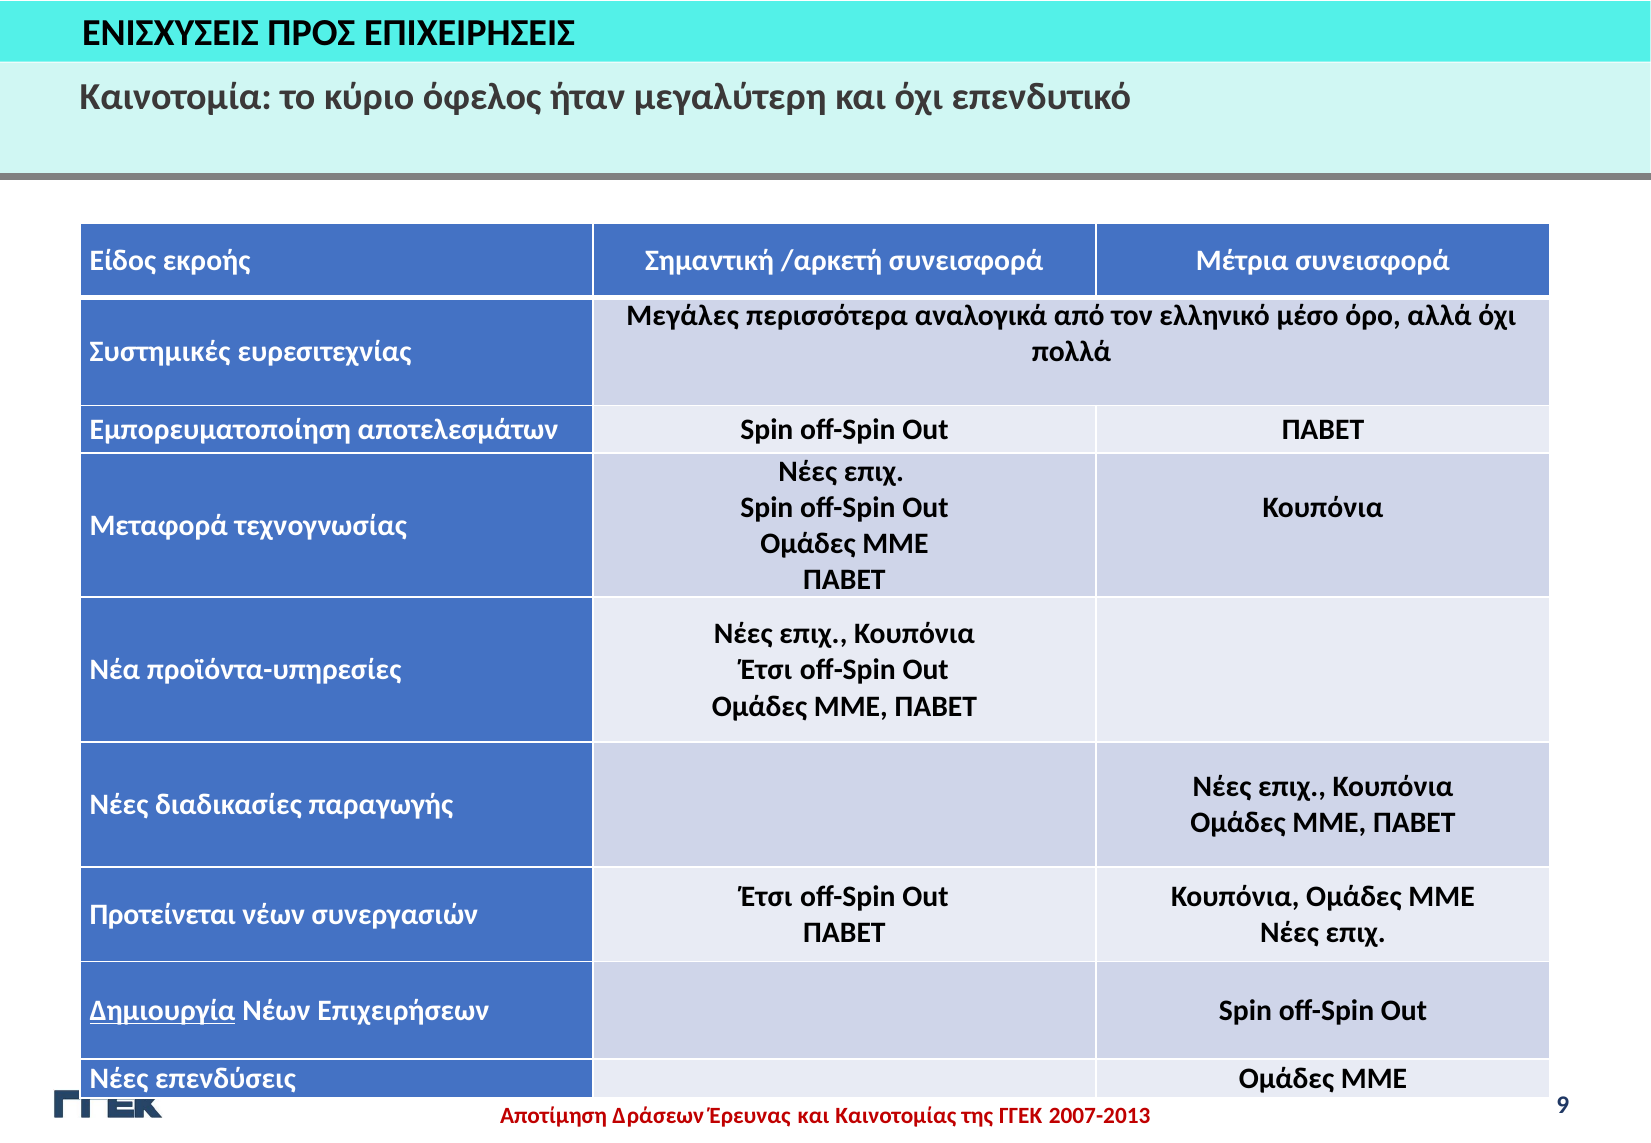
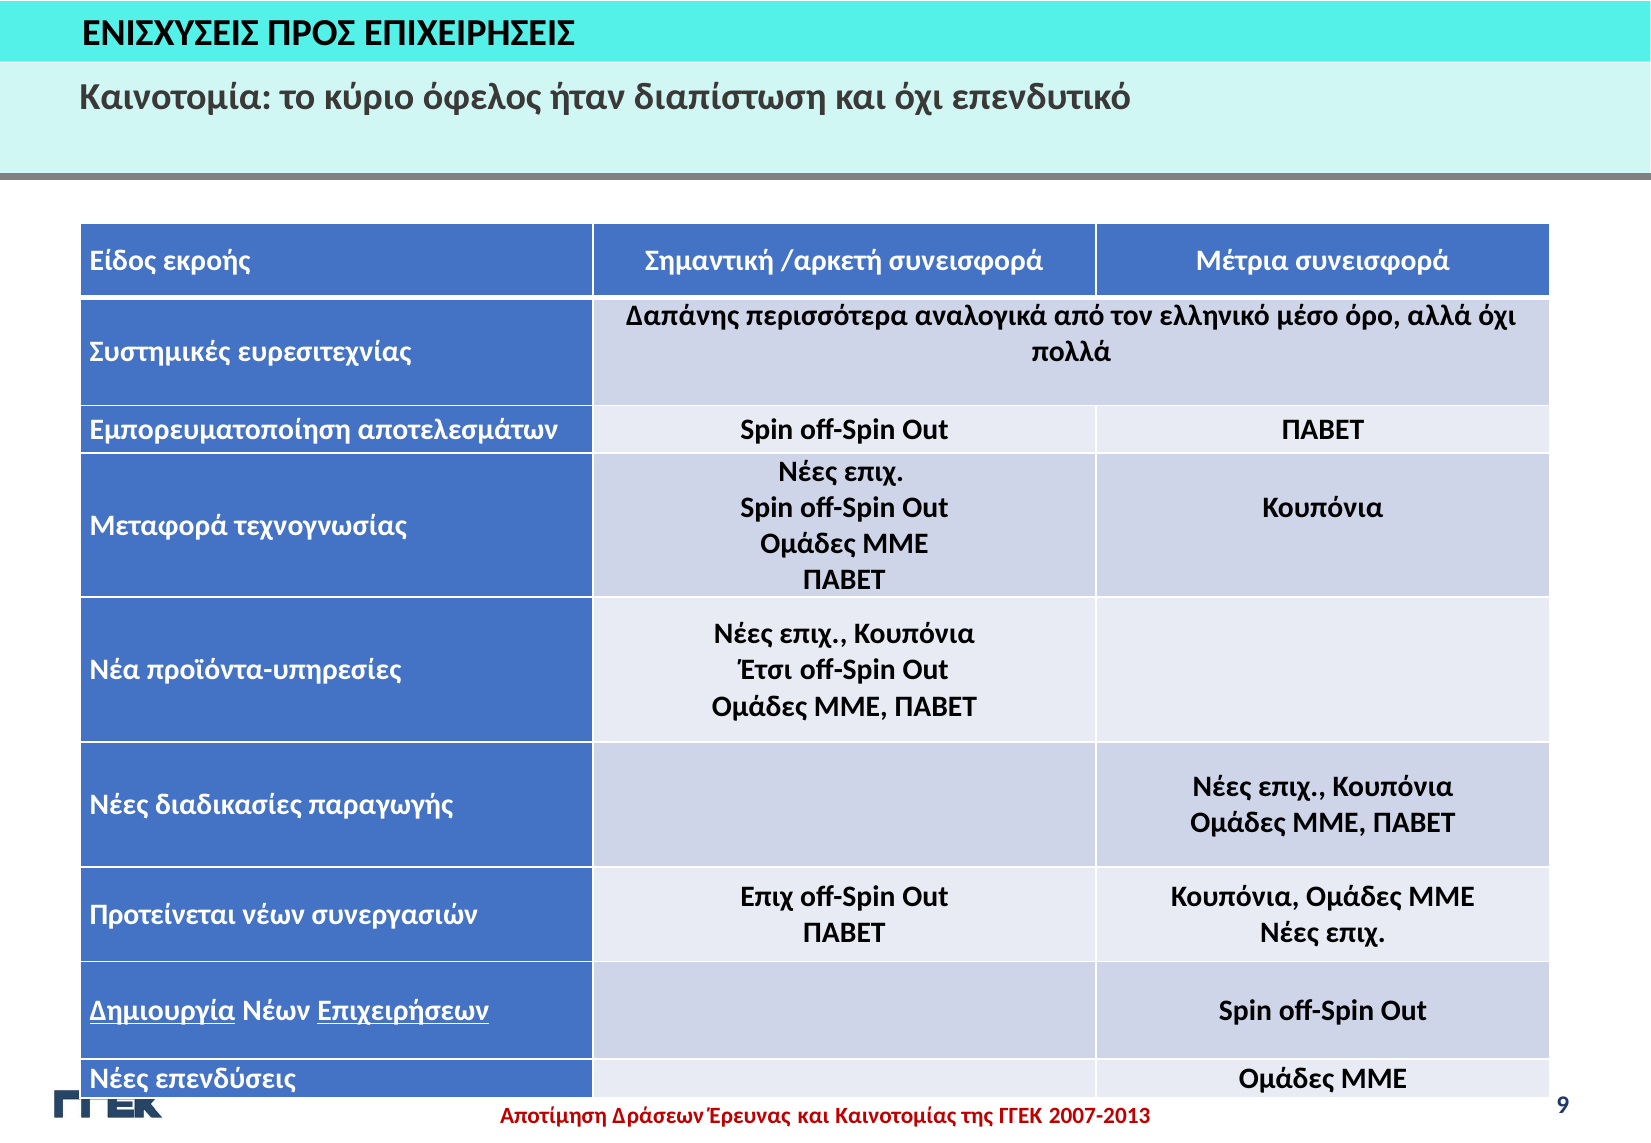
μεγαλύτερη: μεγαλύτερη -> διαπίστωση (730, 97)
Μεγάλες: Μεγάλες -> Δαπάνης (683, 316)
Έτσι: Έτσι -> Επιχ (767, 897)
Επιχειρήσεων underline: none -> present (403, 1011)
